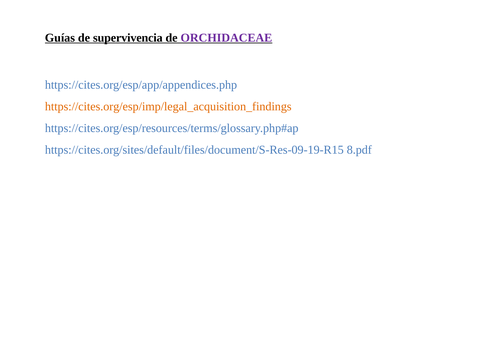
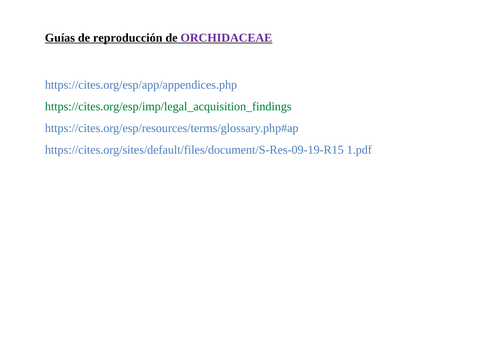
supervivencia: supervivencia -> reproducción (128, 38)
https://cites.org/esp/imp/legal_acquisition_findings colour: orange -> green (168, 106)
8.pdf: 8.pdf -> 1.pdf (359, 150)
